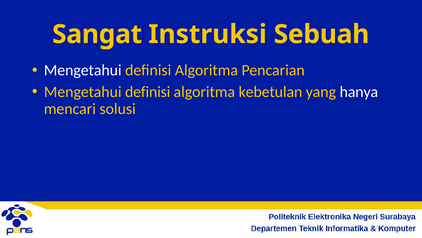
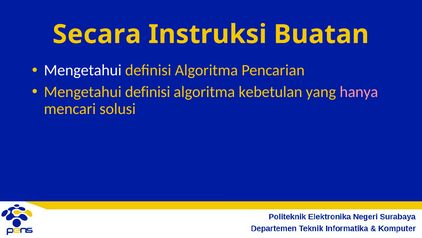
Sangat: Sangat -> Secara (97, 34)
Sebuah: Sebuah -> Buatan (321, 34)
hanya colour: white -> pink (359, 92)
